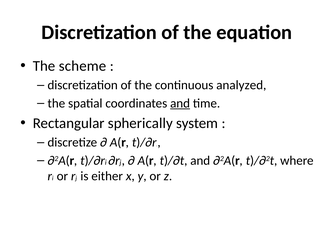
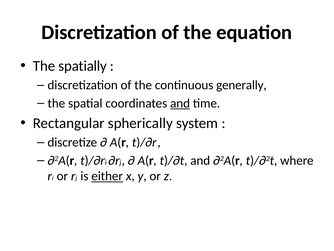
scheme: scheme -> spatially (83, 66)
analyzed: analyzed -> generally (241, 85)
either underline: none -> present (107, 176)
